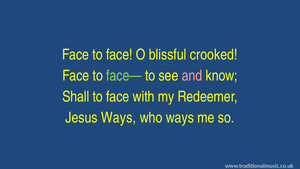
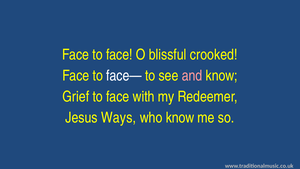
face— colour: light green -> white (124, 76)
Shall: Shall -> Grief (76, 97)
who ways: ways -> know (180, 118)
